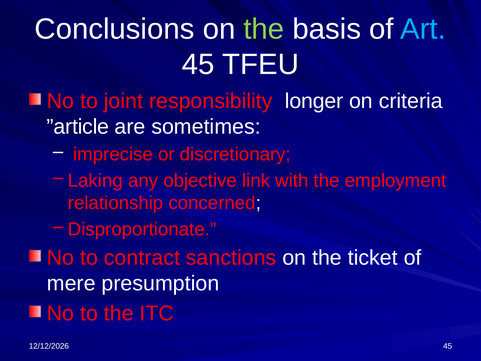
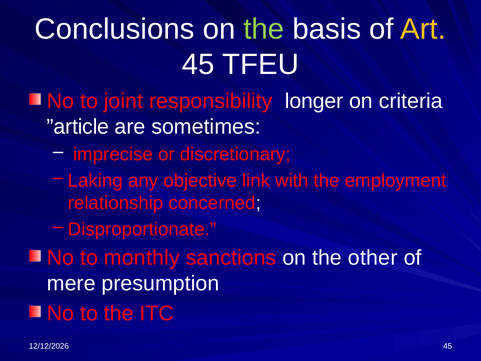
Art colour: light blue -> yellow (423, 29)
contract: contract -> monthly (142, 258)
ticket: ticket -> other (373, 258)
